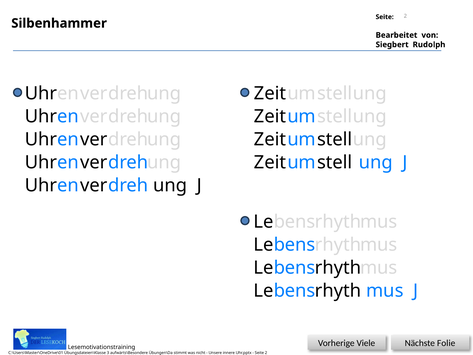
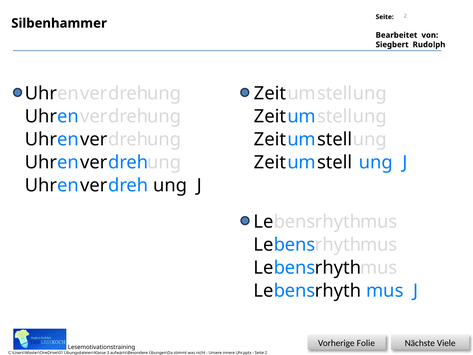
Viele: Viele -> Folie (366, 343)
Folie: Folie -> Viele (446, 343)
